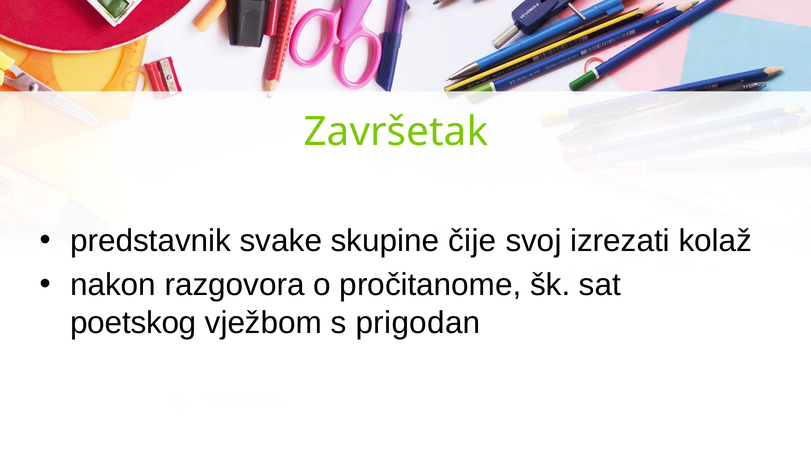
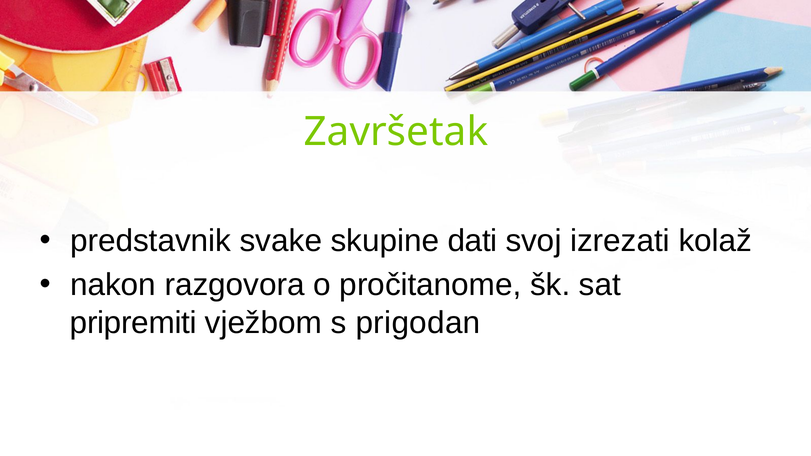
čije: čije -> dati (473, 241)
poetskog: poetskog -> pripremiti (133, 323)
